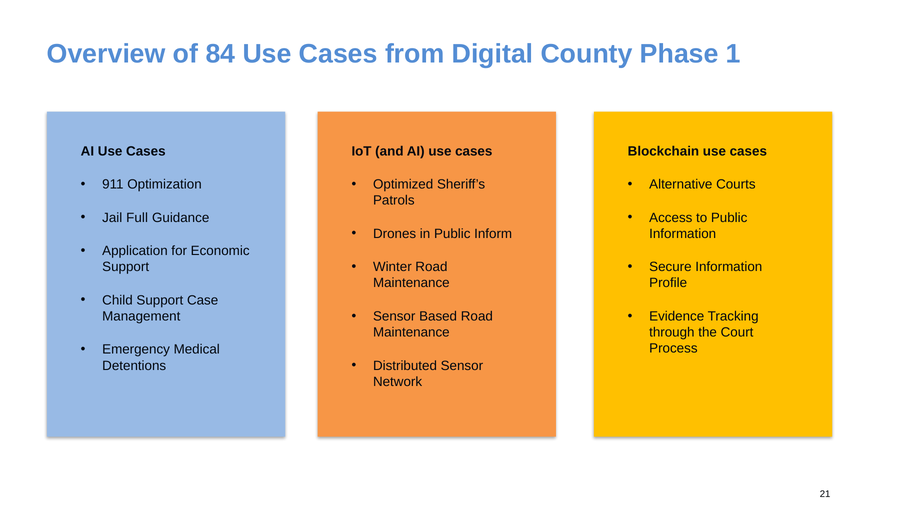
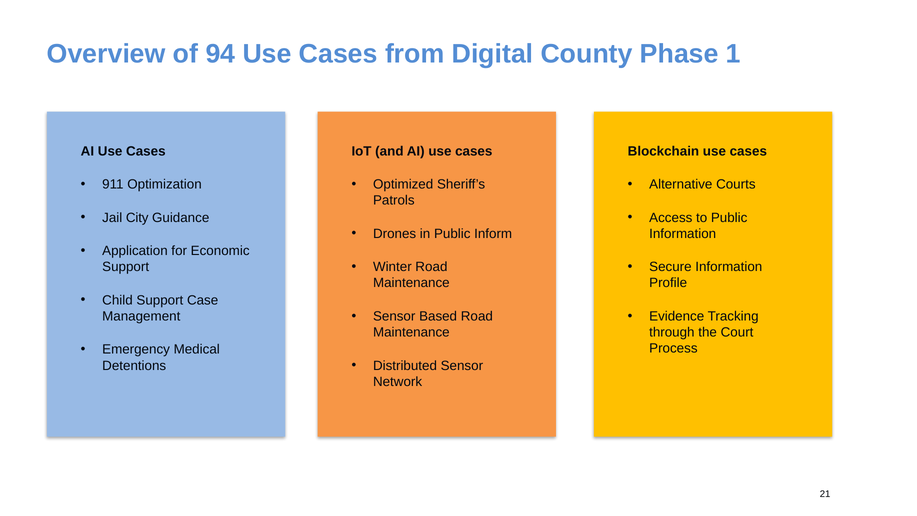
84: 84 -> 94 (220, 54)
Full: Full -> City (137, 218)
